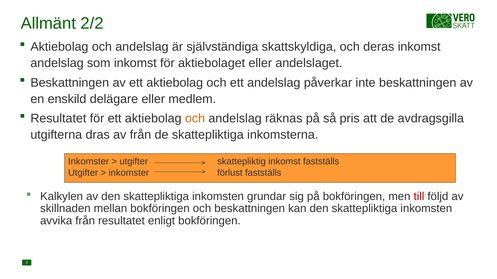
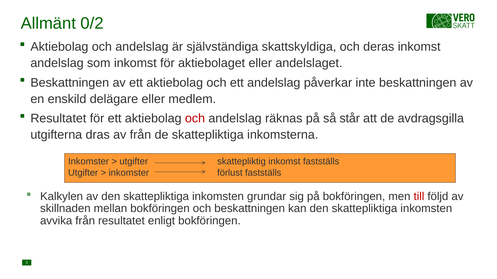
2/2: 2/2 -> 0/2 (92, 24)
och colour: orange -> red (195, 119)
pris: pris -> står (350, 119)
